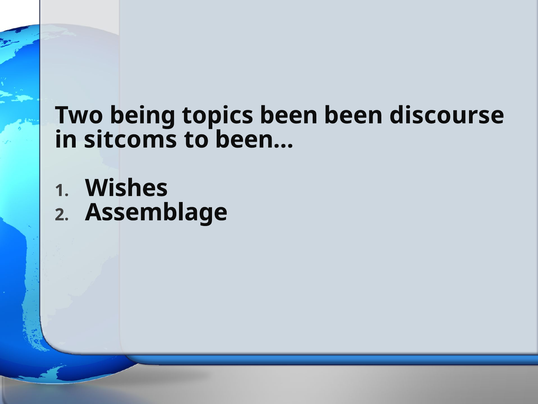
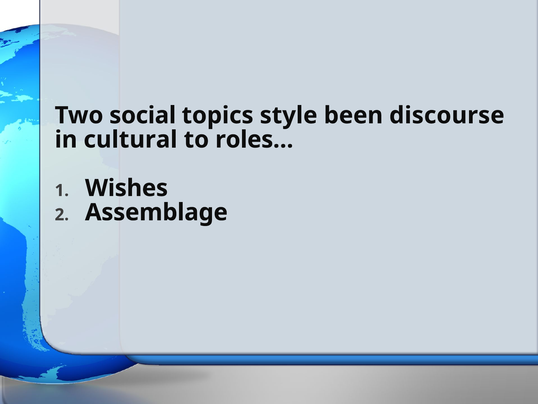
being: being -> social (143, 115)
topics been: been -> style (289, 115)
sitcoms: sitcoms -> cultural (130, 139)
been…: been… -> roles… (254, 139)
